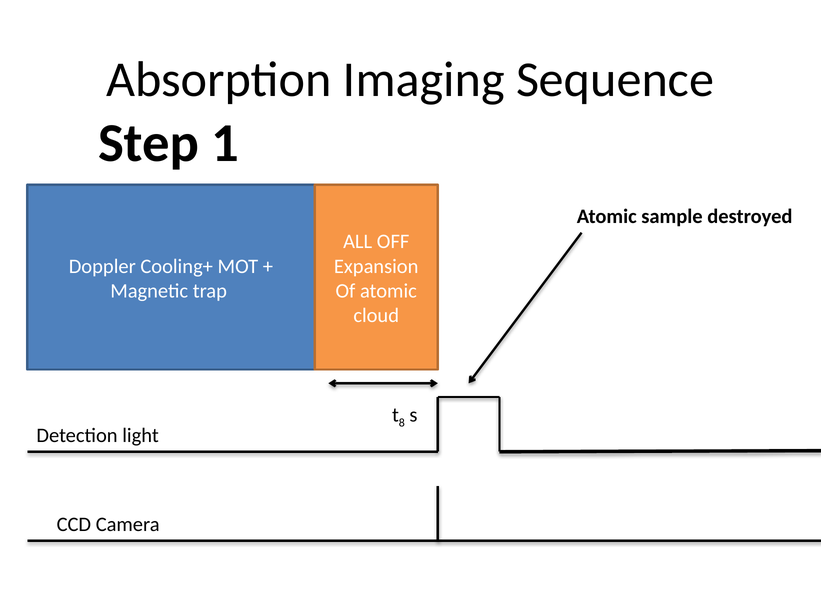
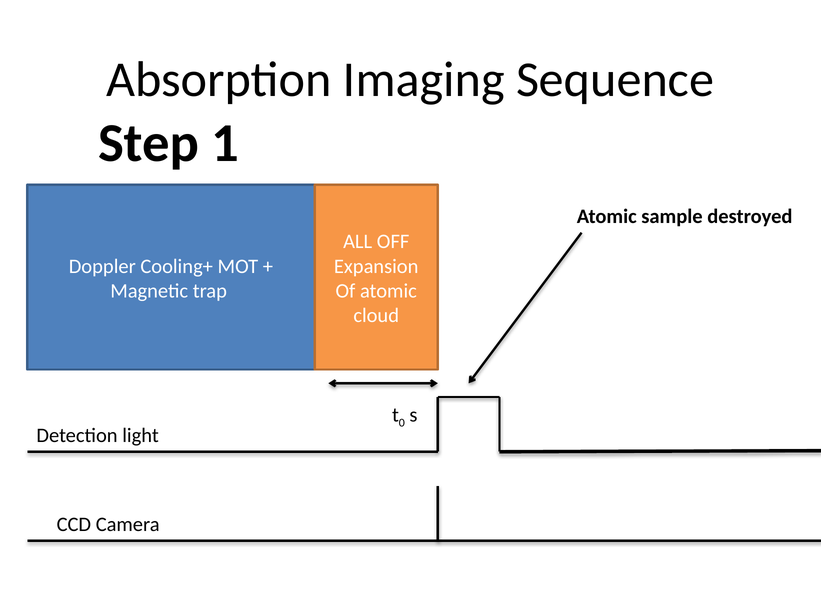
8: 8 -> 0 (402, 423)
